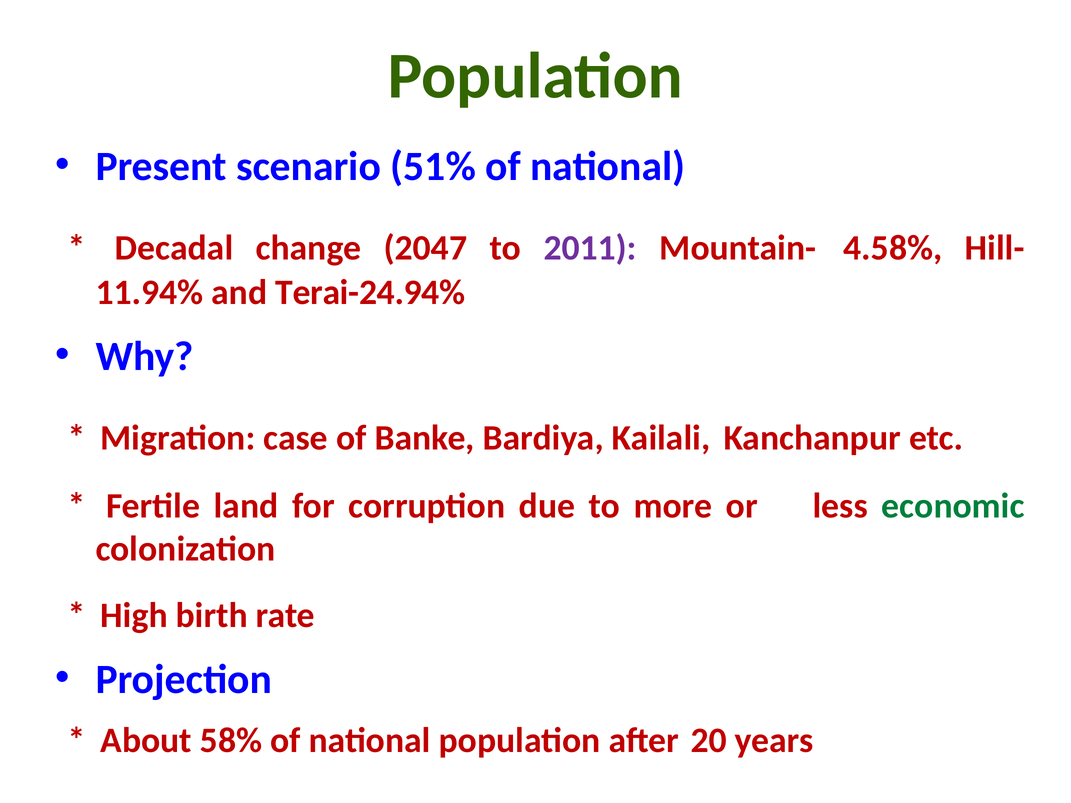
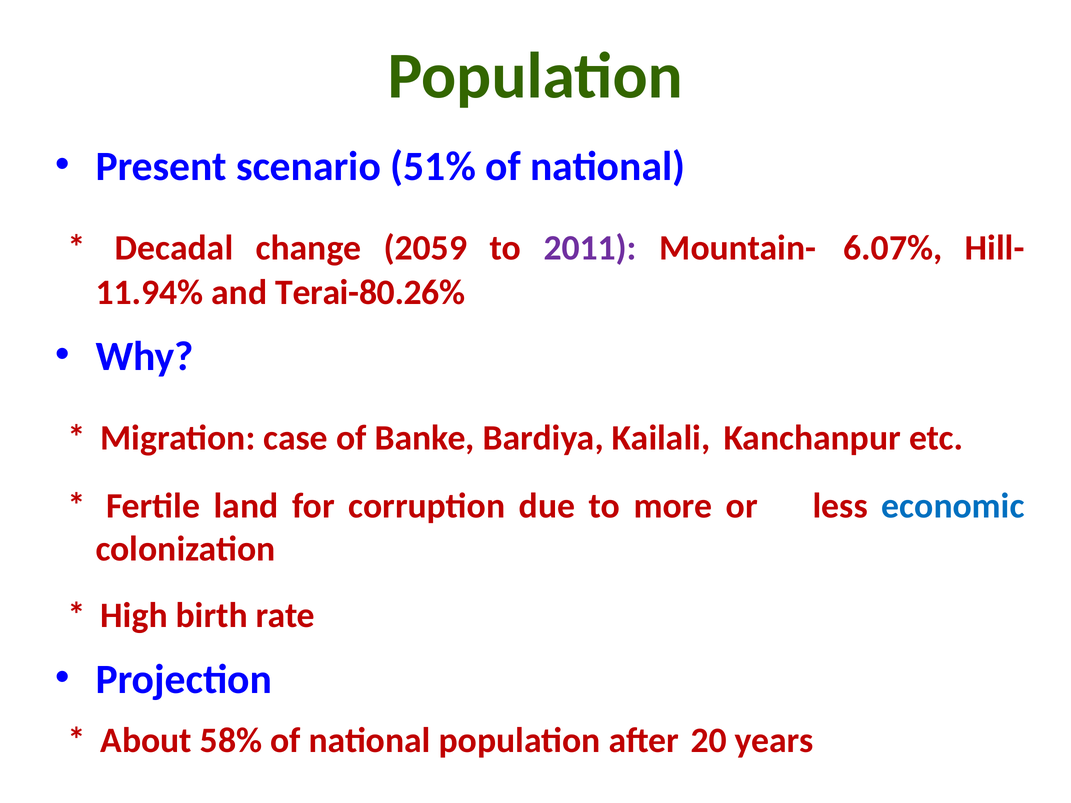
2047: 2047 -> 2059 (425, 248)
4.58%: 4.58% -> 6.07% (893, 248)
Terai-24.94%: Terai-24.94% -> Terai-80.26% (370, 292)
economic colour: green -> blue (953, 506)
